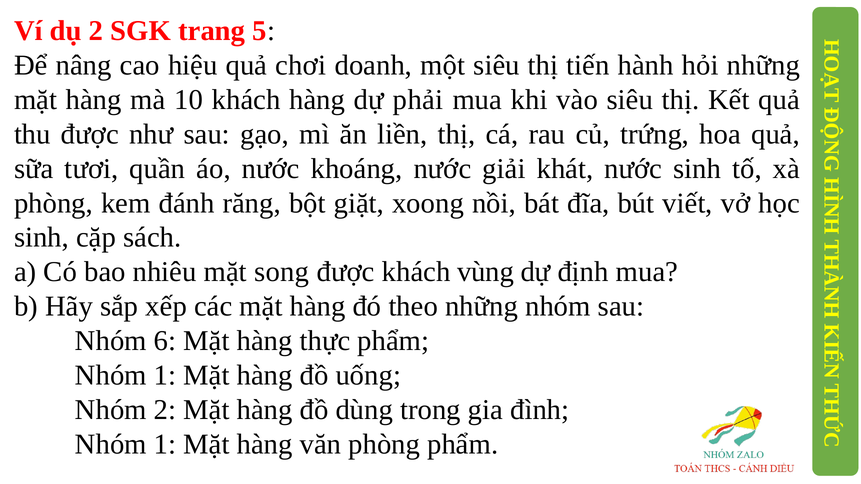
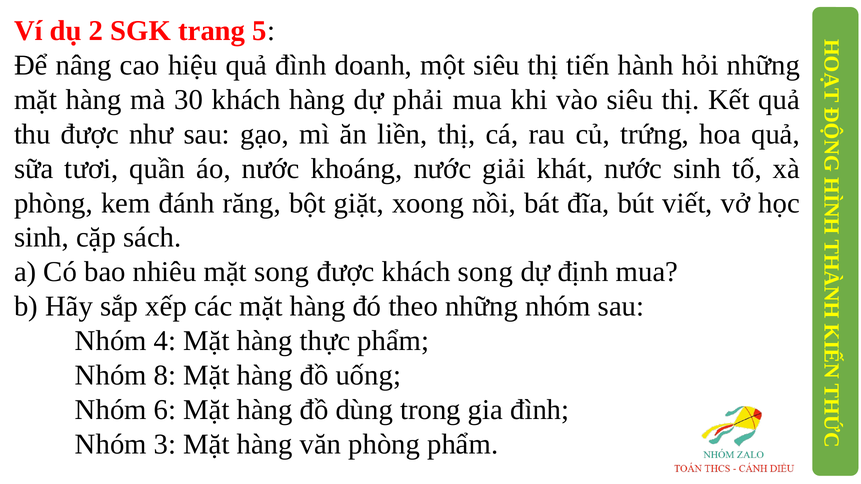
quả chơi: chơi -> đình (301, 65)
10: 10 -> 30 (189, 100)
khách vùng: vùng -> song (485, 272)
6: 6 -> 4 (165, 341)
1: 1 -> 8 (165, 375)
Nhóm 2: 2 -> 6 (165, 410)
1: 1 -> 3 (165, 444)
